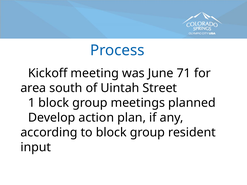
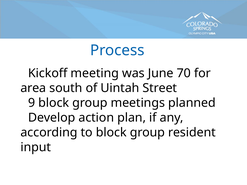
71: 71 -> 70 (184, 73)
1: 1 -> 9 (32, 103)
